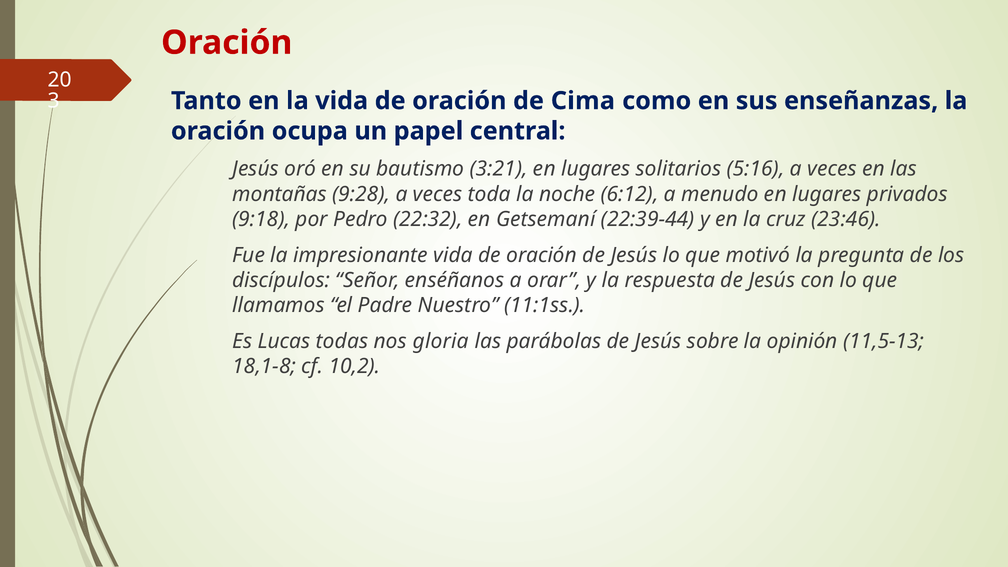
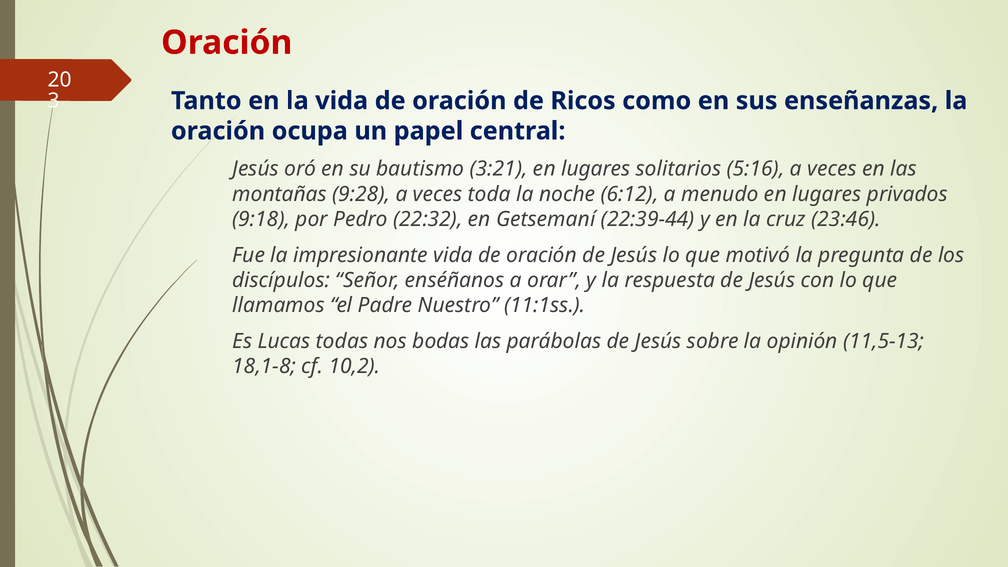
Cima: Cima -> Ricos (583, 101)
gloria: gloria -> bodas (441, 341)
